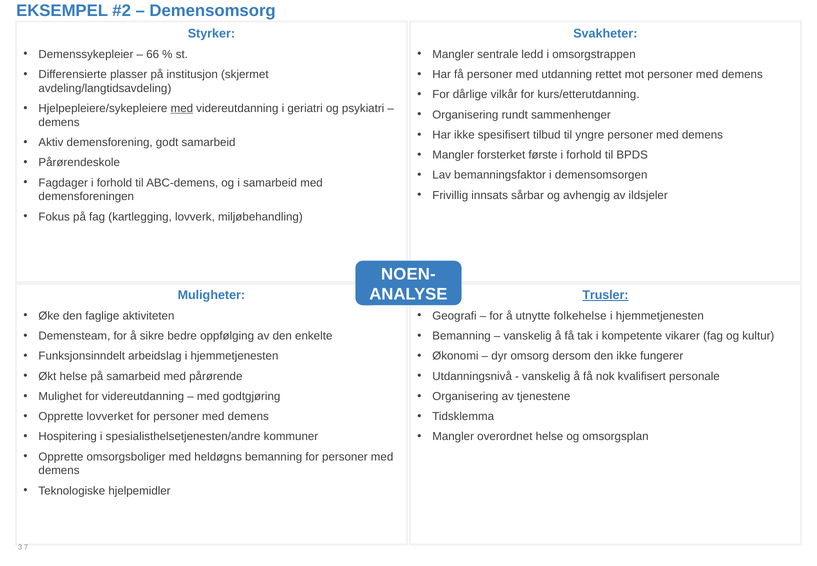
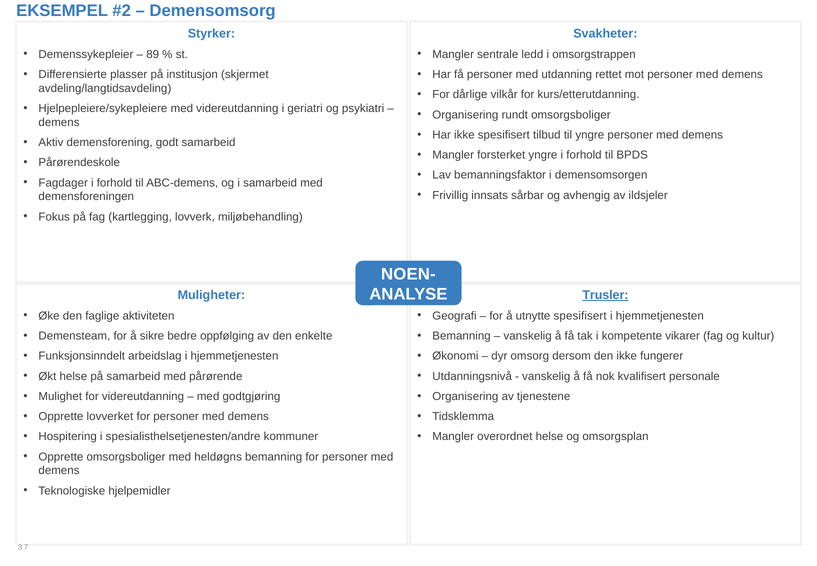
66: 66 -> 89 (153, 54)
med underline: present -> none (182, 108)
rundt sammenhenger: sammenhenger -> omsorgsboliger (571, 115)
forsterket første: første -> yngre (543, 155)
utnytte folkehelse: folkehelse -> spesifisert (580, 316)
